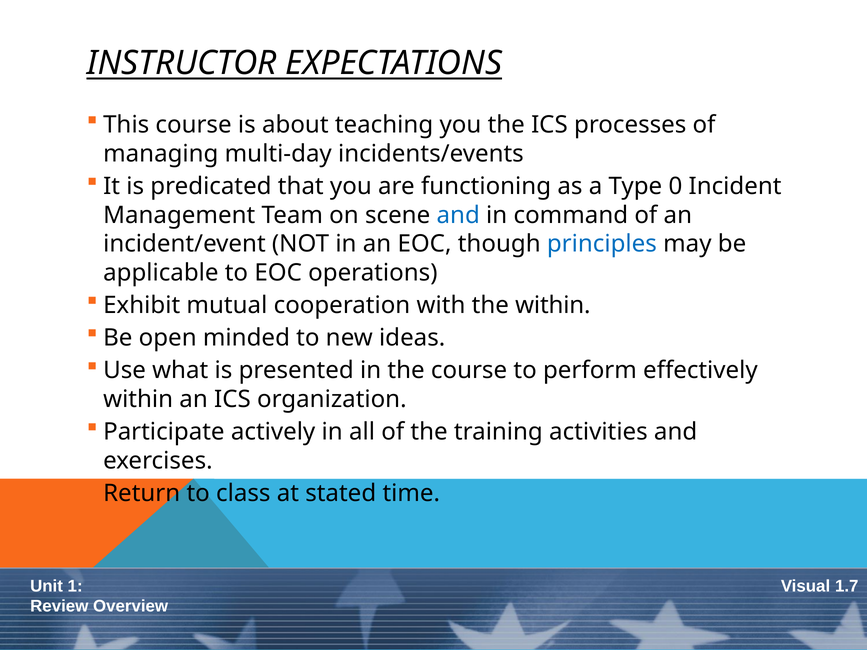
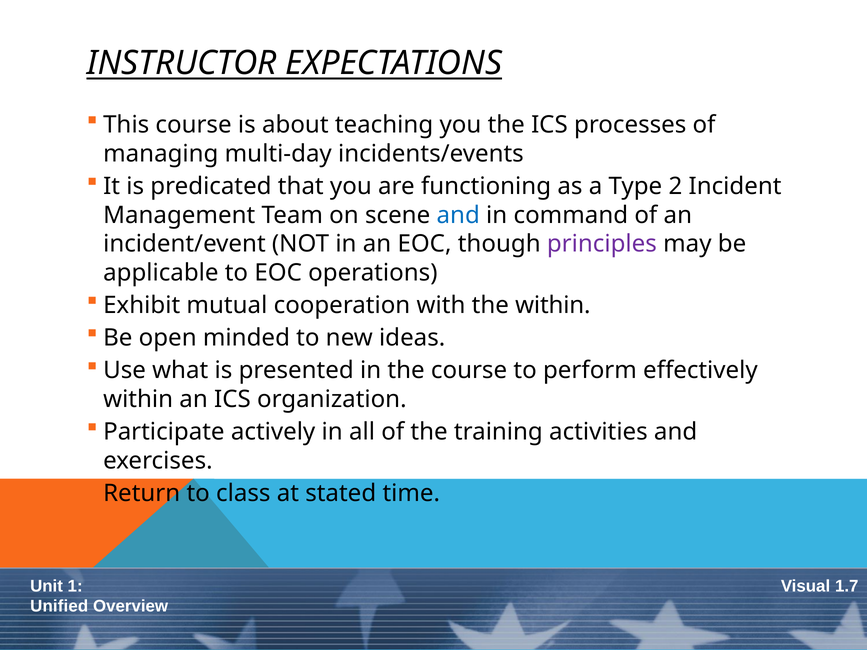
0: 0 -> 2 (675, 186)
principles colour: blue -> purple (602, 244)
Review: Review -> Unified (59, 607)
